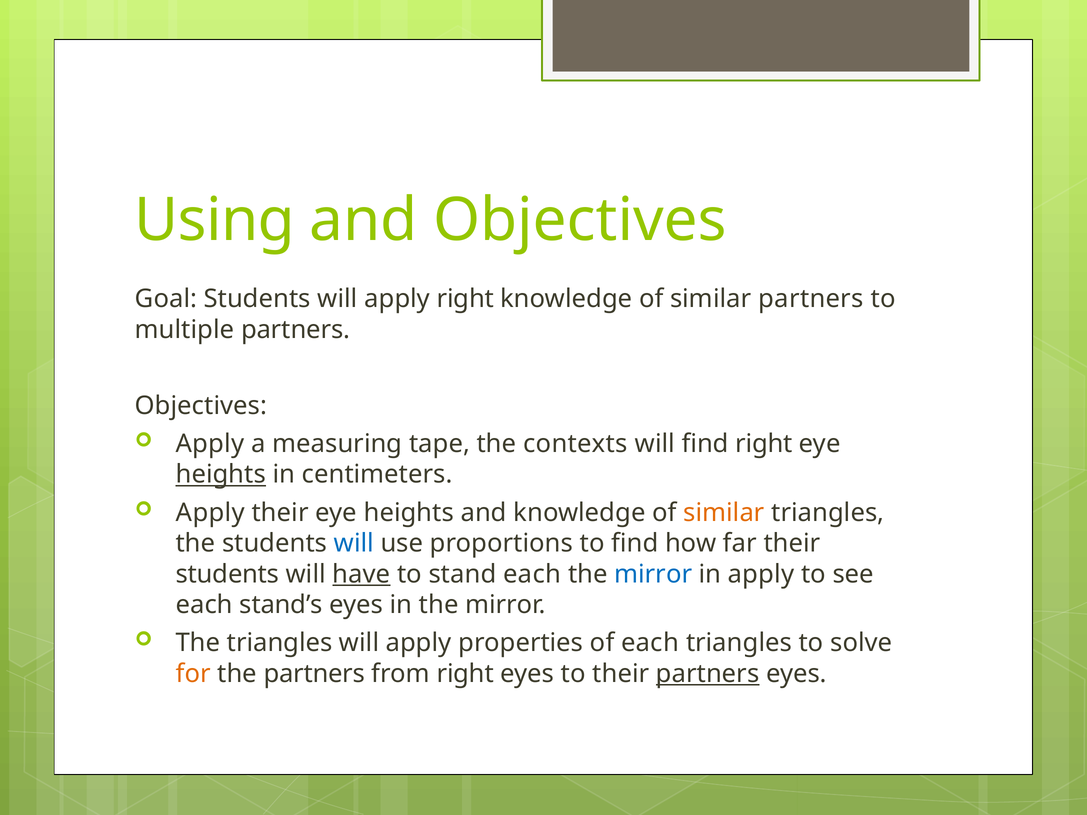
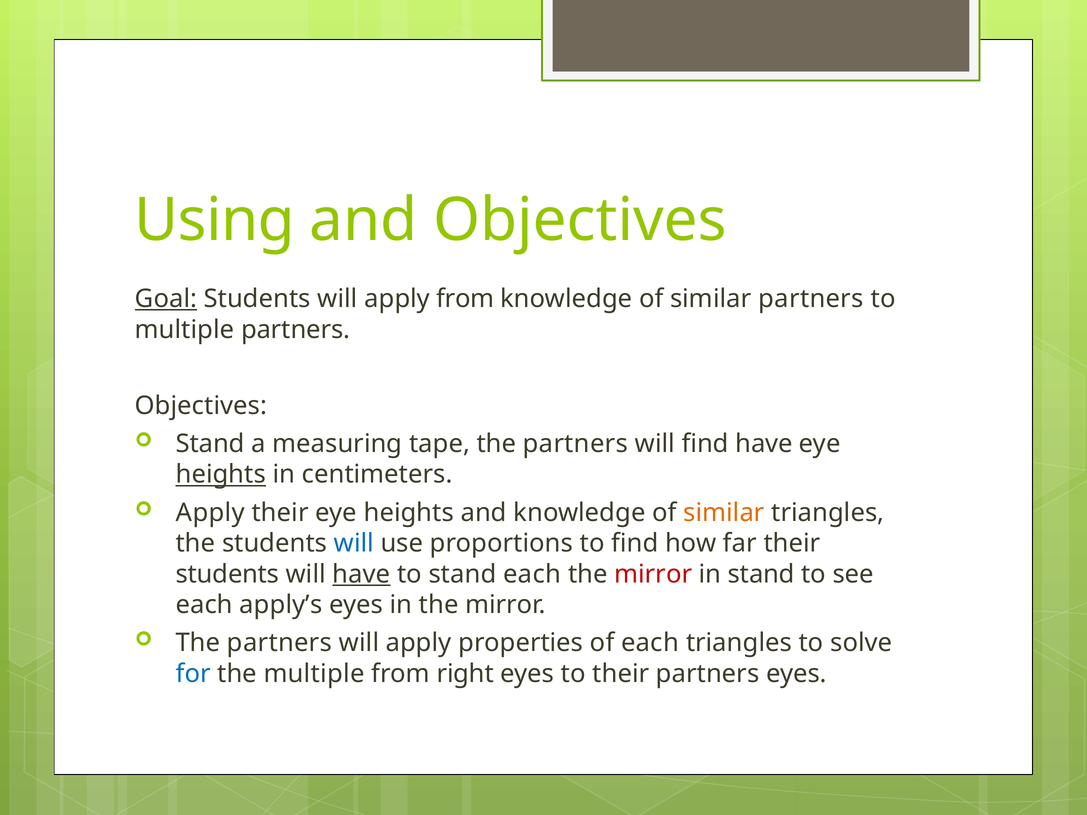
Goal underline: none -> present (166, 299)
apply right: right -> from (465, 299)
Apply: Apply -> Stand (210, 444)
tape the contexts: contexts -> partners (575, 444)
find right: right -> have (764, 444)
mirror colour: blue -> red (653, 574)
in apply: apply -> stand (761, 574)
stand’s: stand’s -> apply’s (281, 605)
triangles: triangles -> partners (280, 643)
for colour: orange -> blue (193, 674)
the partners: partners -> multiple (314, 674)
partners underline: present -> none (708, 674)
